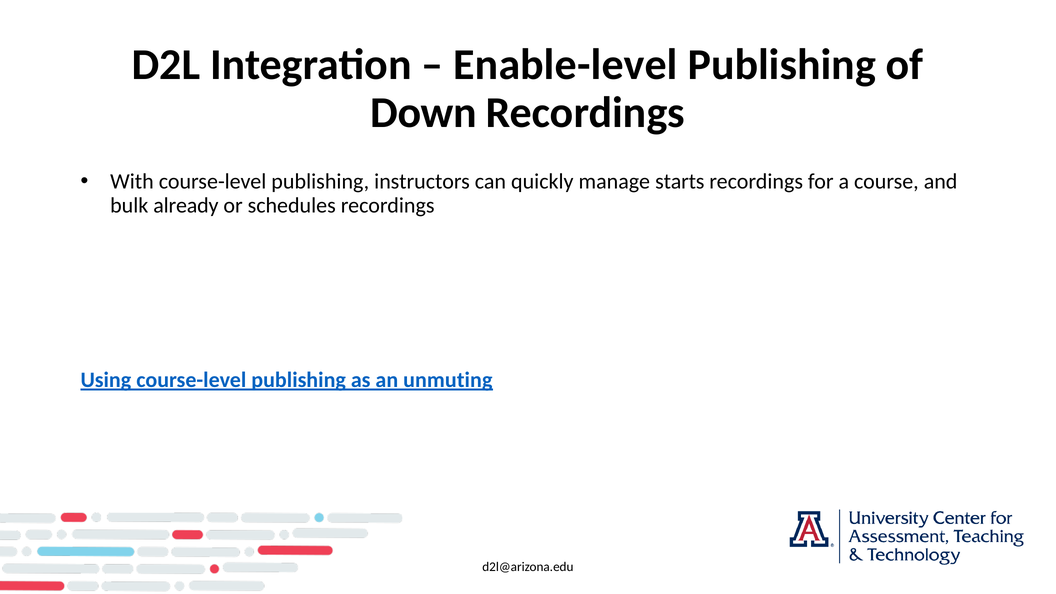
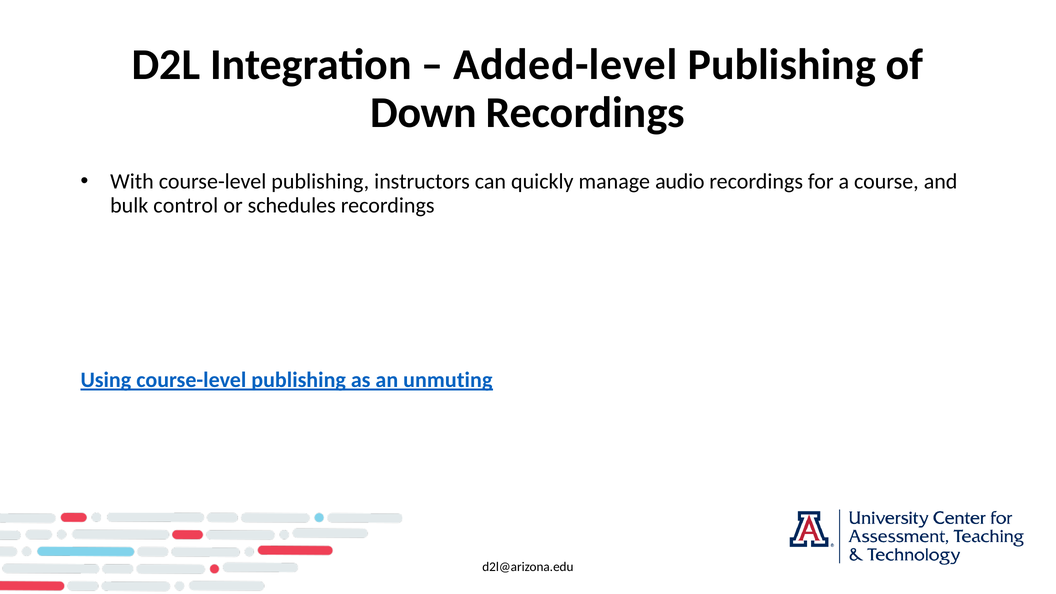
Enable-level: Enable-level -> Added-level (565, 65)
starts: starts -> audio (680, 182)
already: already -> control (186, 206)
